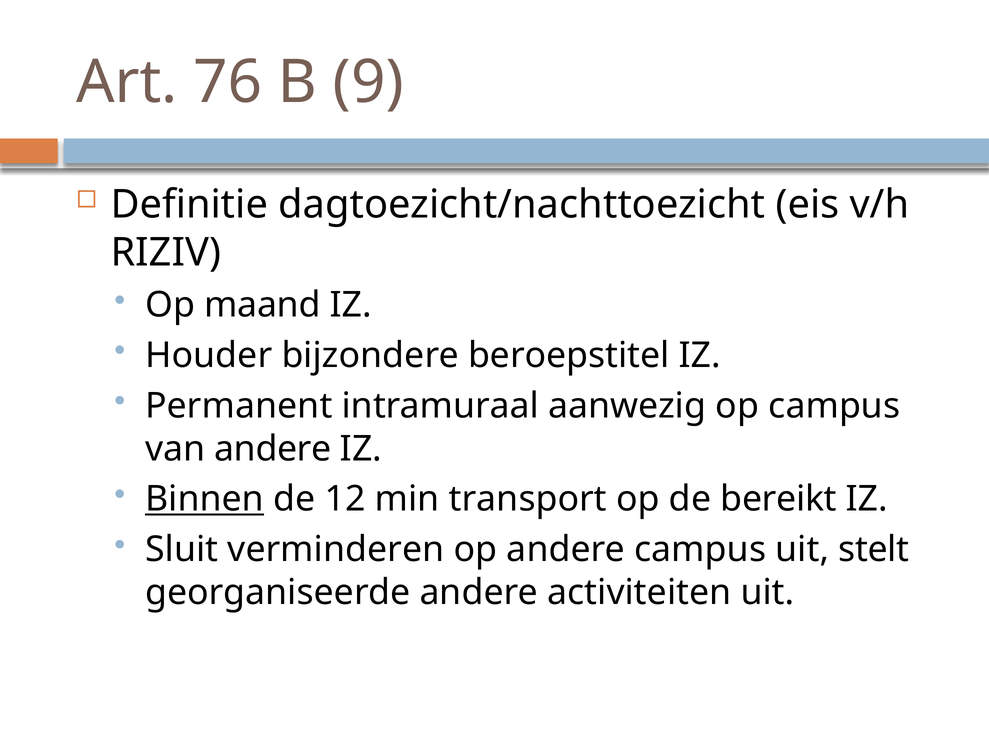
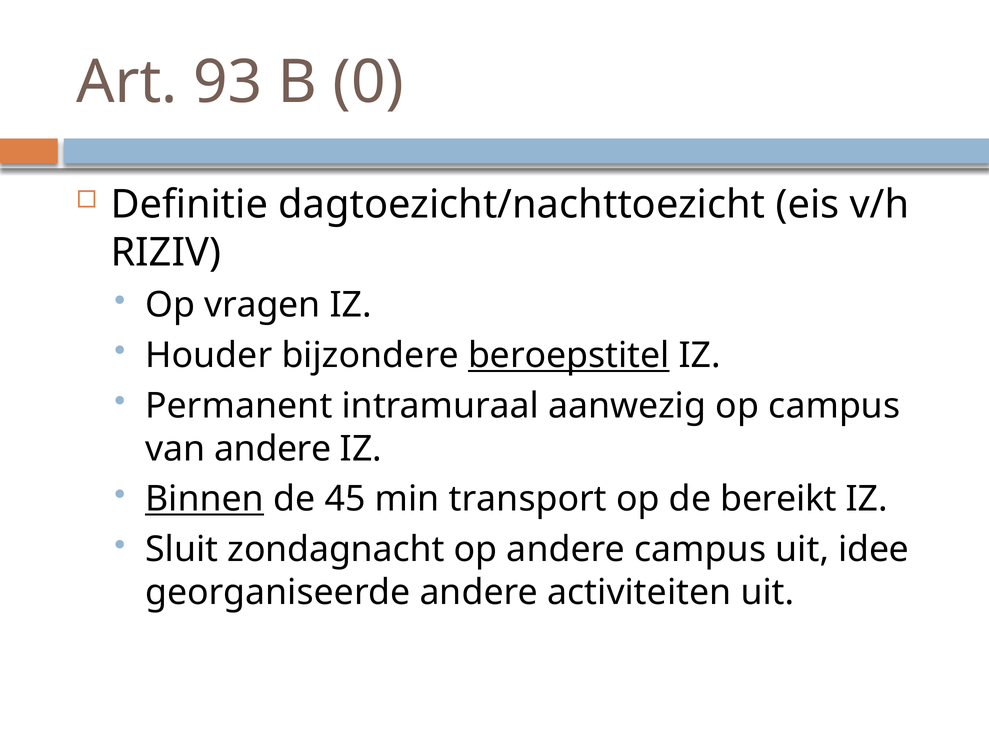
76: 76 -> 93 (228, 83)
9: 9 -> 0 (368, 83)
maand: maand -> vragen (262, 305)
beroepstitel underline: none -> present (569, 355)
12: 12 -> 45 (345, 499)
verminderen: verminderen -> zondagnacht (336, 549)
stelt: stelt -> idee (874, 549)
